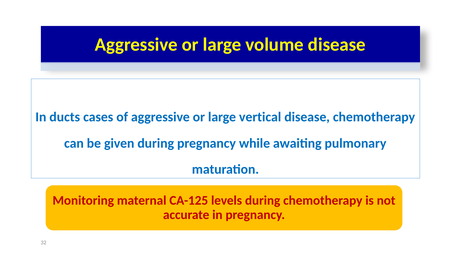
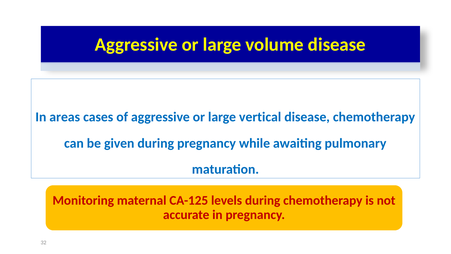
ducts: ducts -> areas (65, 117)
